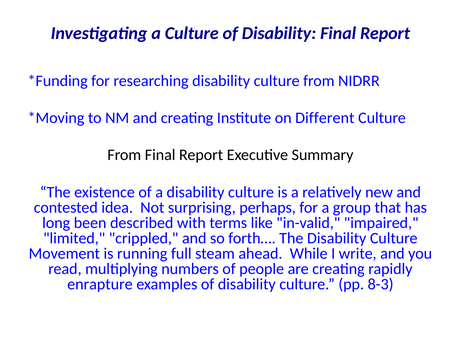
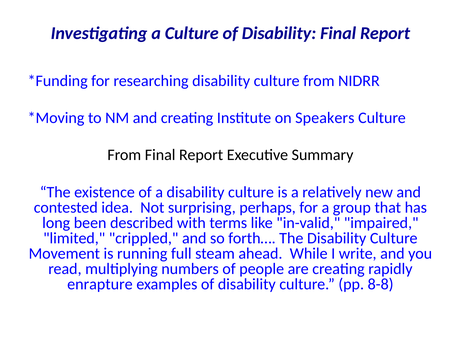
Different: Different -> Speakers (325, 118)
8-3: 8-3 -> 8-8 (381, 284)
